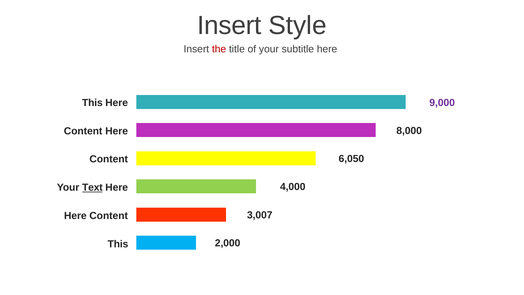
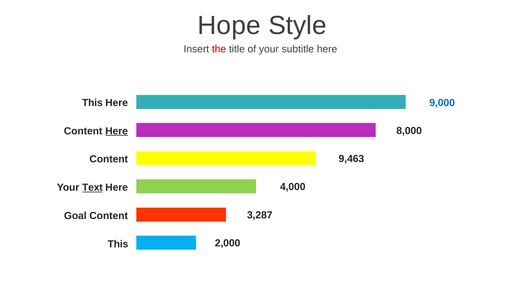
Insert: Insert -> Hope (229, 25)
9,000 colour: purple -> blue (442, 103)
Here underline: none -> present (117, 131)
6,050: 6,050 -> 9,463 (351, 159)
3,007: 3,007 -> 3,287 (260, 215)
Here: Here -> Goal (75, 216)
